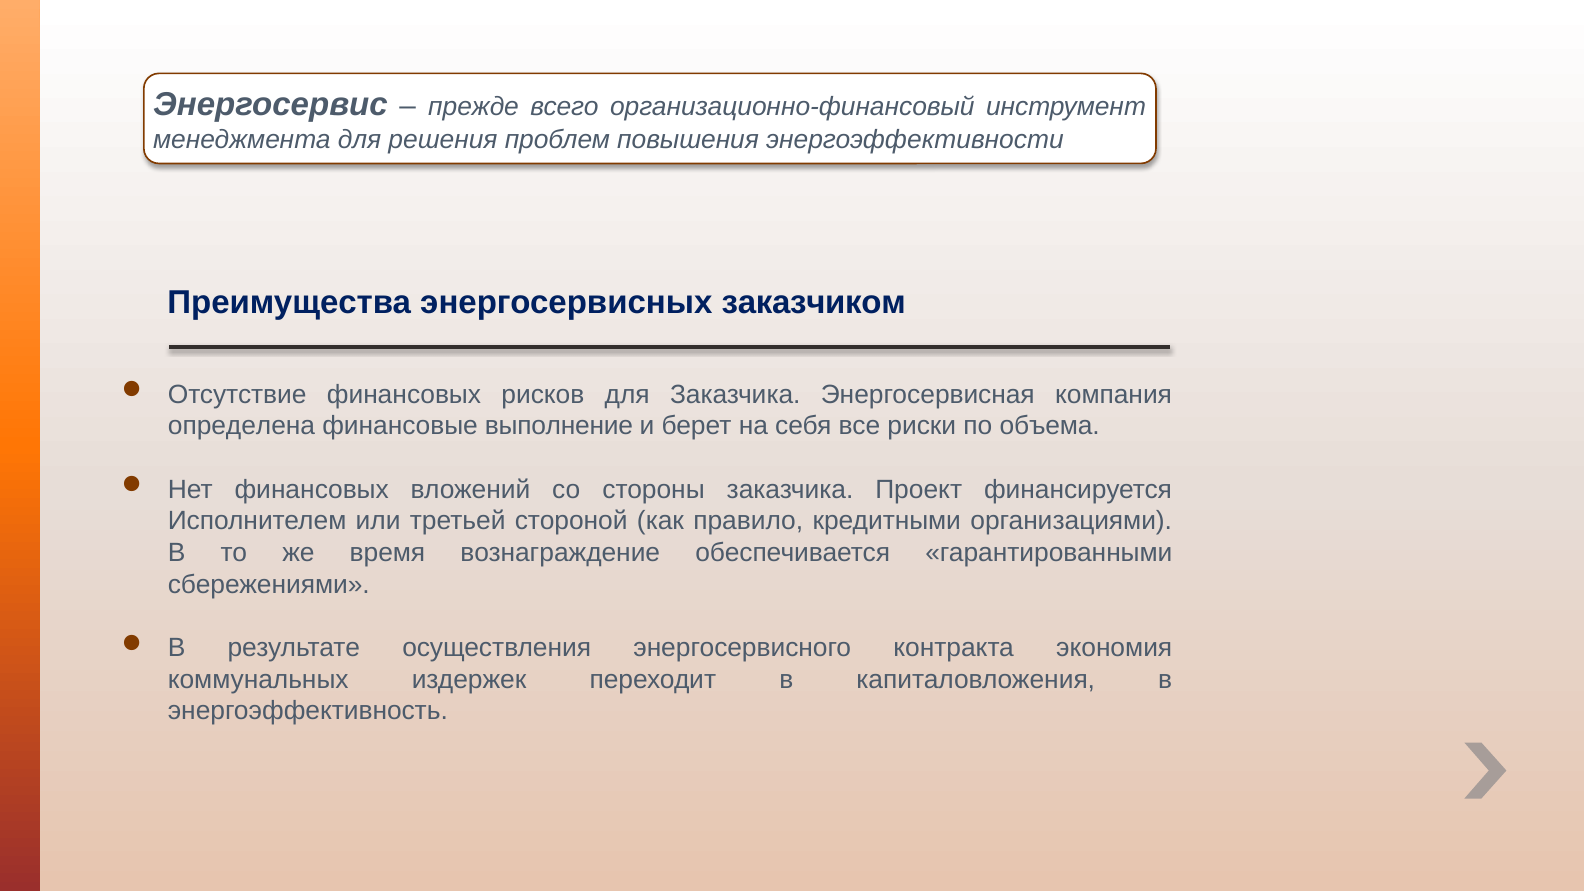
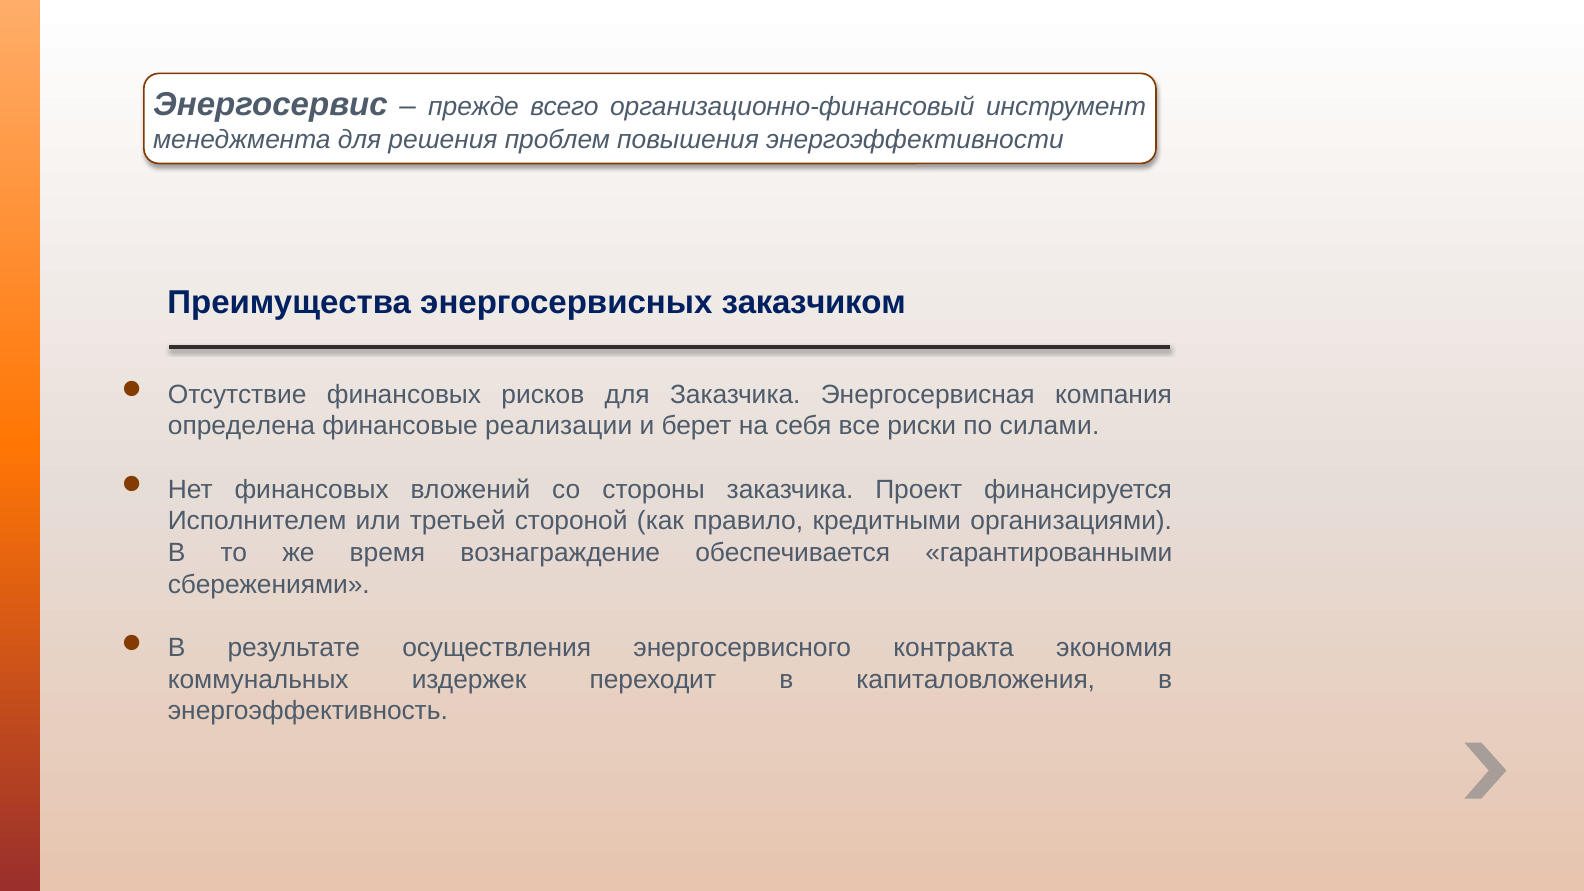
выполнение: выполнение -> реализации (559, 426)
объема: объема -> силами (1049, 426)
